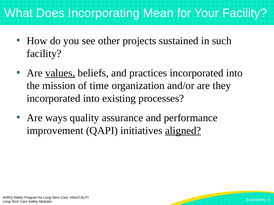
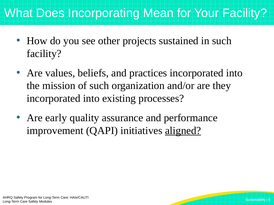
values underline: present -> none (60, 73)
of time: time -> such (99, 86)
ways: ways -> early (56, 118)
